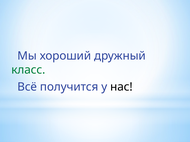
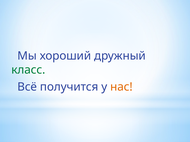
нас colour: black -> orange (121, 87)
